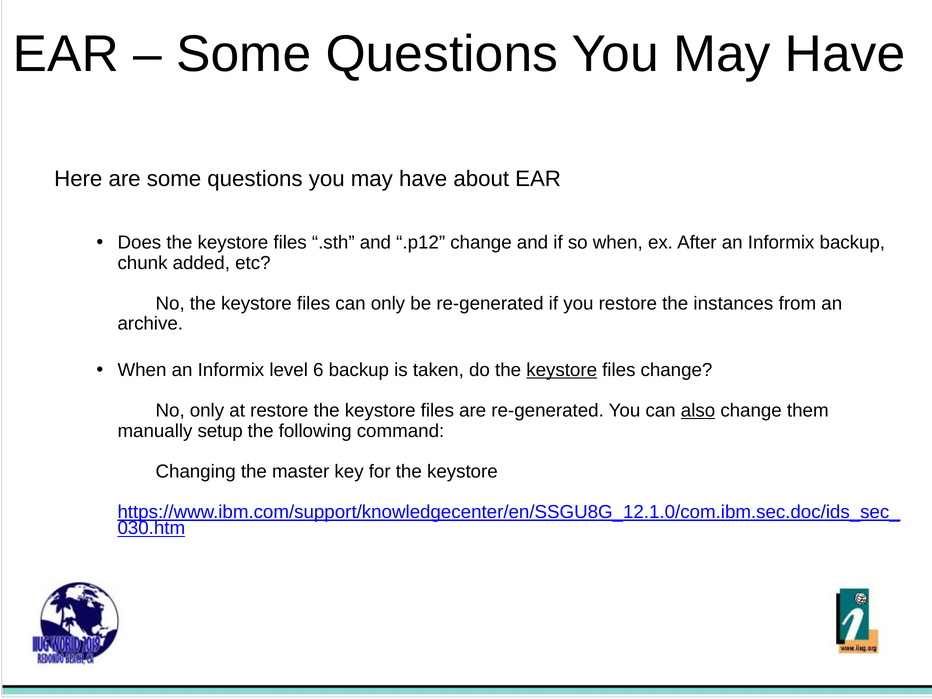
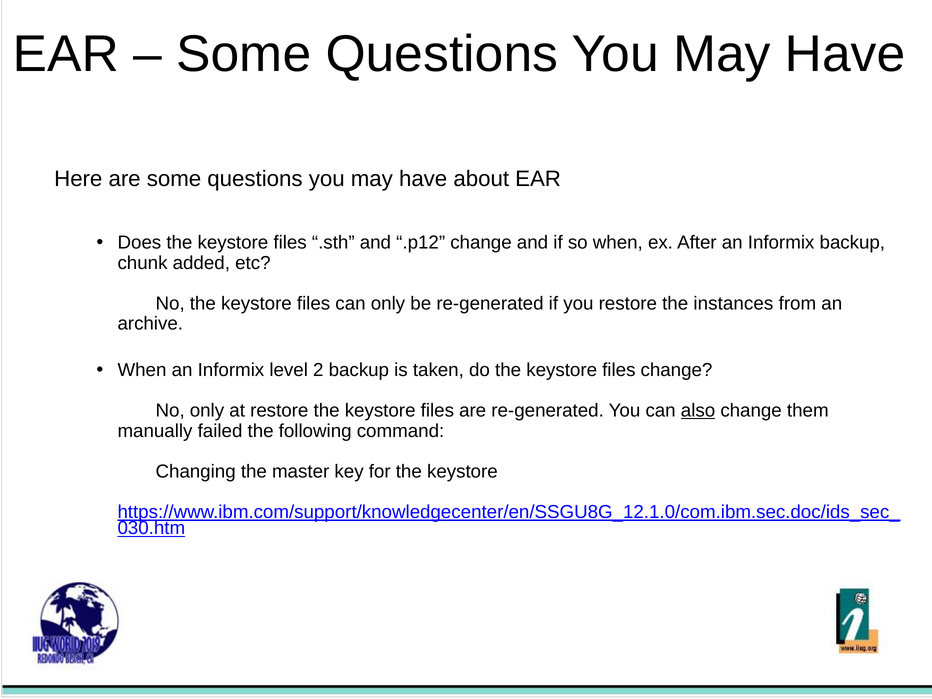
6: 6 -> 2 (318, 370)
keystore underline: present -> none (562, 370)
setup: setup -> failed (220, 431)
